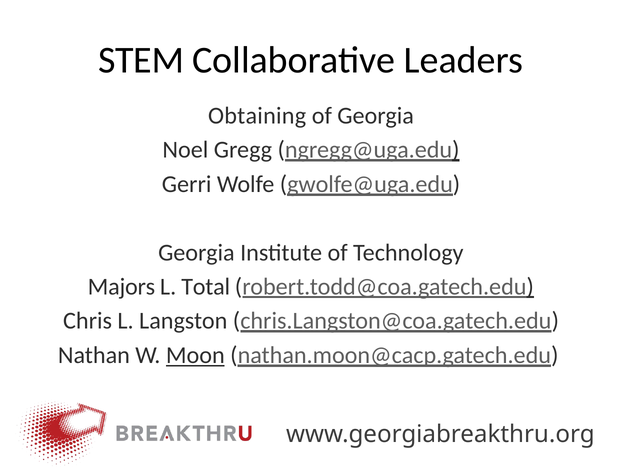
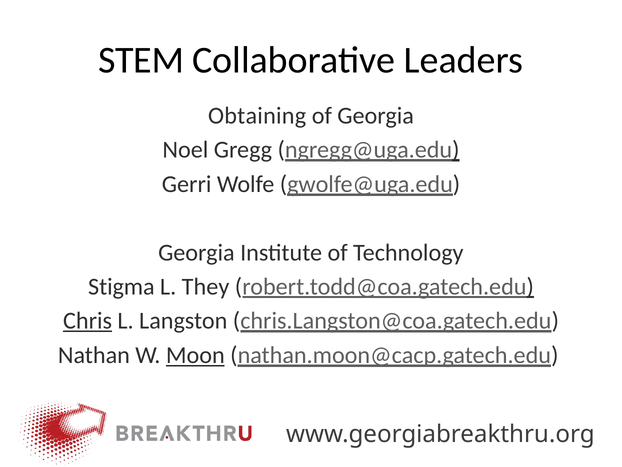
Majors: Majors -> Stigma (121, 286)
Total: Total -> They (206, 286)
Chris underline: none -> present (88, 321)
